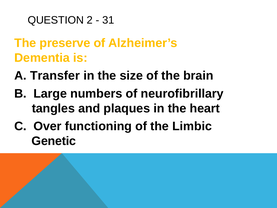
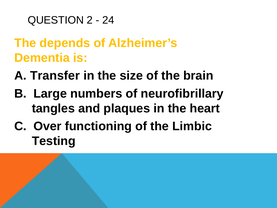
31: 31 -> 24 (108, 20)
preserve: preserve -> depends (65, 43)
Genetic: Genetic -> Testing (54, 141)
